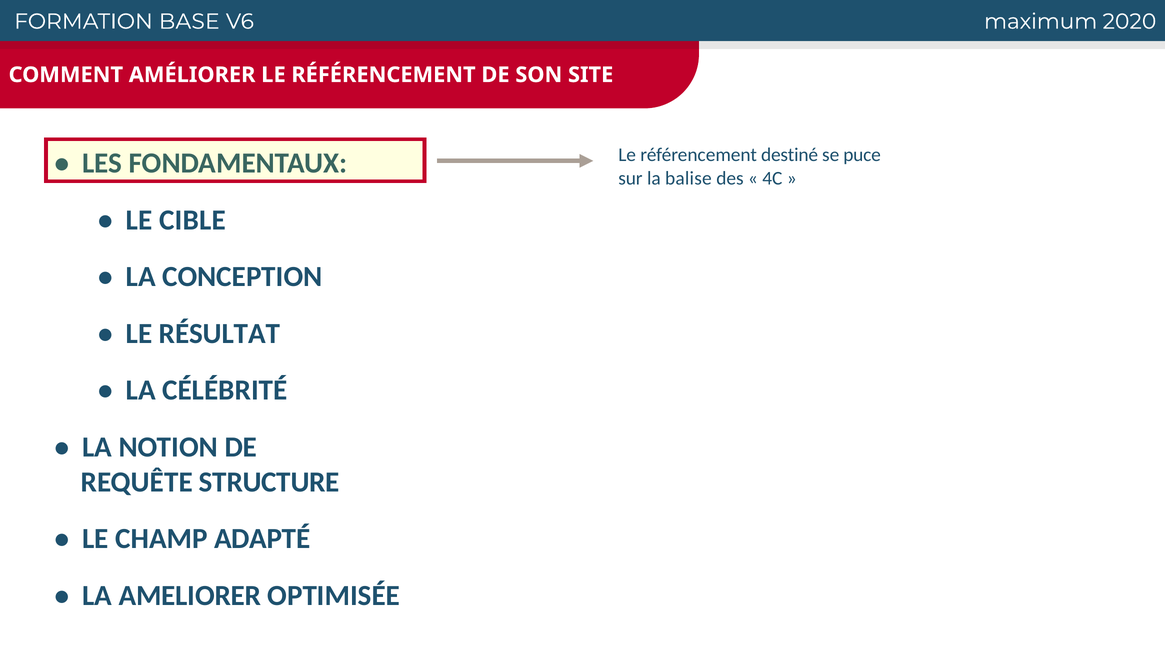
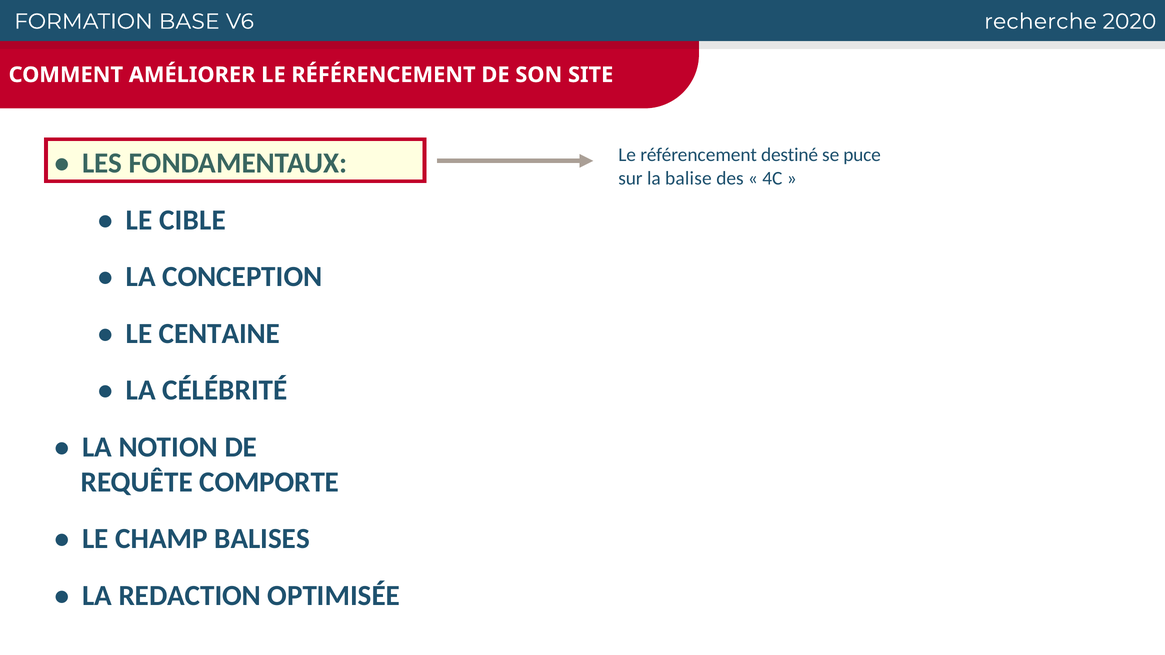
maximum: maximum -> recherche (1040, 22)
RÉSULTAT: RÉSULTAT -> CENTAINE (219, 334)
STRUCTURE: STRUCTURE -> COMPORTE (269, 482)
ADAPTÉ: ADAPTÉ -> BALISES (262, 539)
AMELIORER: AMELIORER -> REDACTION (190, 596)
